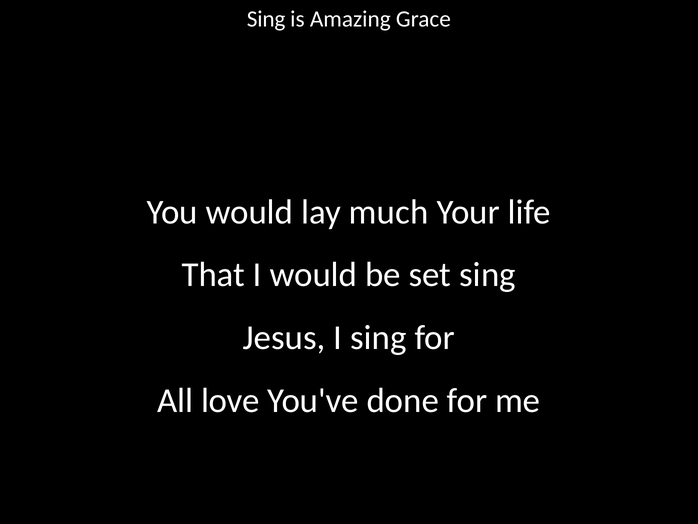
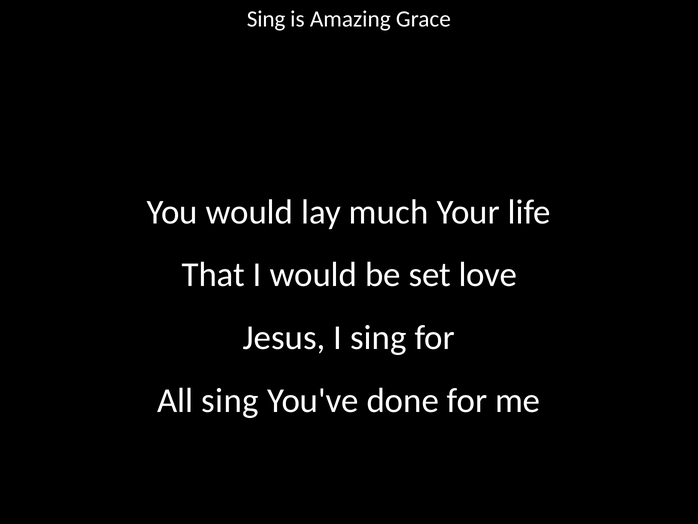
set sing: sing -> love (488, 275)
All love: love -> sing (230, 400)
